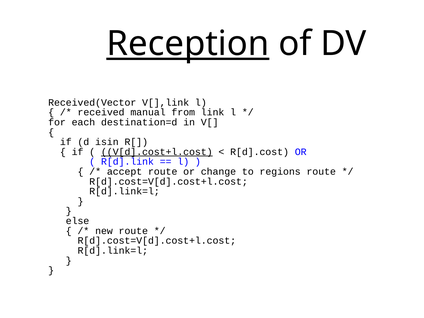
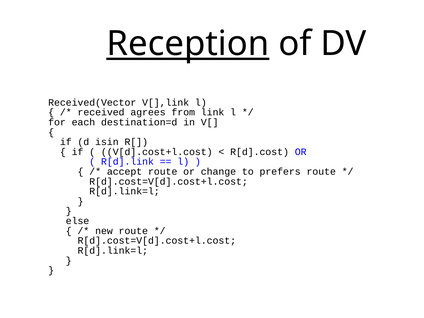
manual: manual -> agrees (148, 112)
V[d].cost+l.cost underline: present -> none (157, 152)
regions: regions -> prefers (280, 172)
